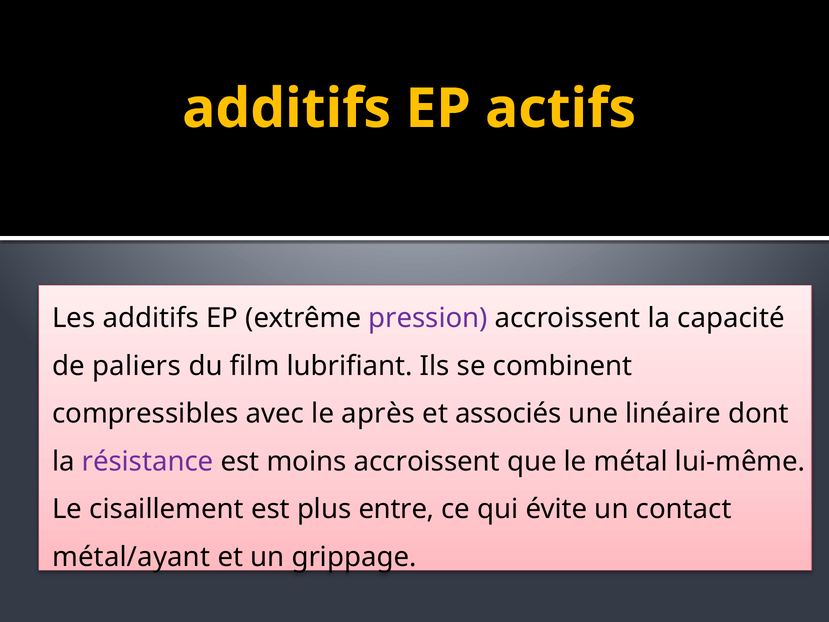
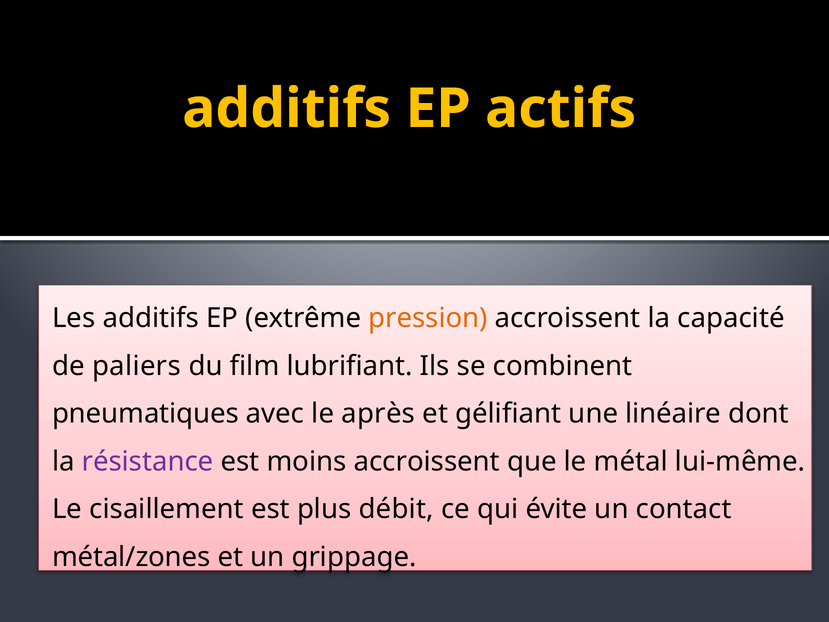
pression colour: purple -> orange (428, 318)
compressibles: compressibles -> pneumatiques (145, 414)
associés: associés -> gélifiant (508, 414)
entre: entre -> débit (396, 509)
métal/ayant: métal/ayant -> métal/zones (131, 557)
